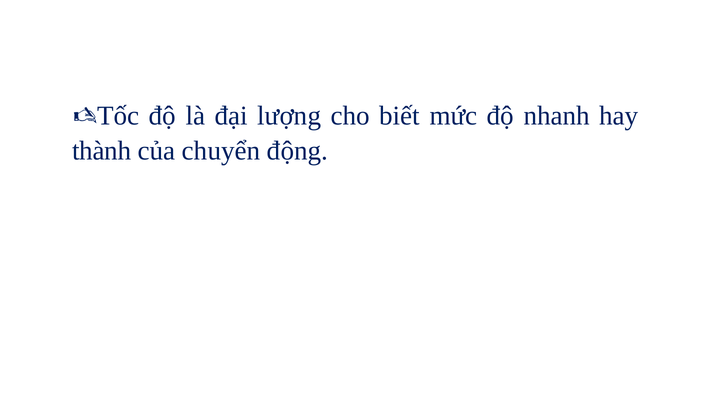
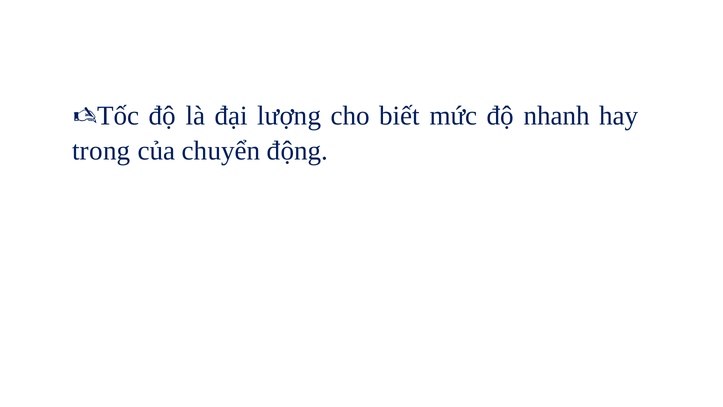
thành: thành -> trong (101, 151)
